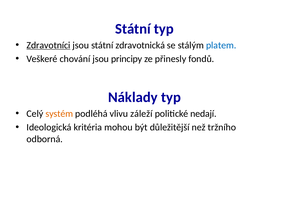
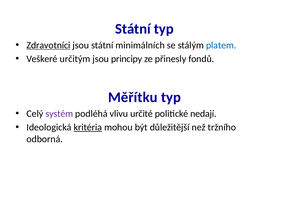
zdravotnická: zdravotnická -> minimálních (140, 45)
chování: chování -> určitým (75, 59)
Náklady: Náklady -> Měřítku (133, 97)
systém colour: orange -> purple (59, 114)
záleží: záleží -> určité (142, 114)
kritéria underline: none -> present (88, 127)
